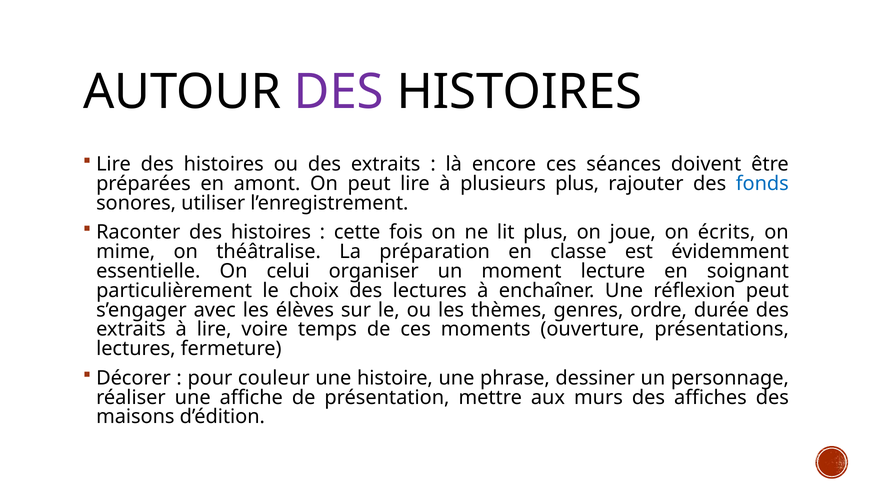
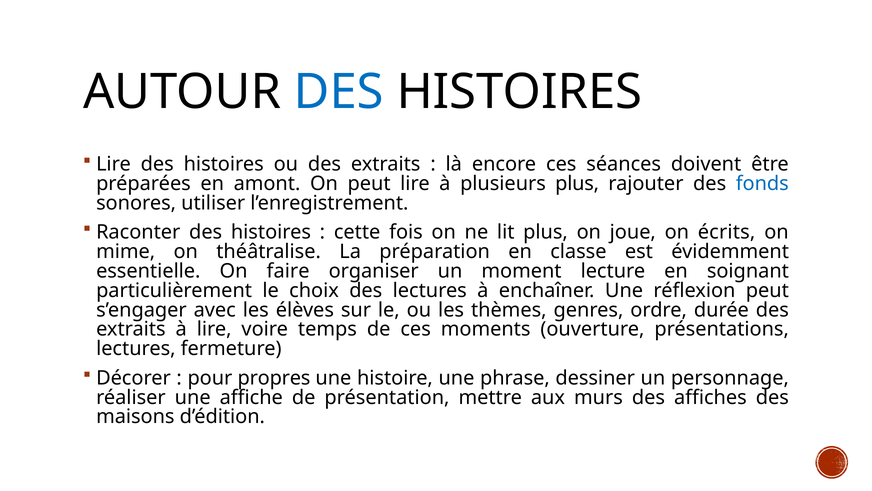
DES colour: purple -> blue (339, 92)
celui: celui -> faire (288, 271)
couleur: couleur -> propres (274, 378)
